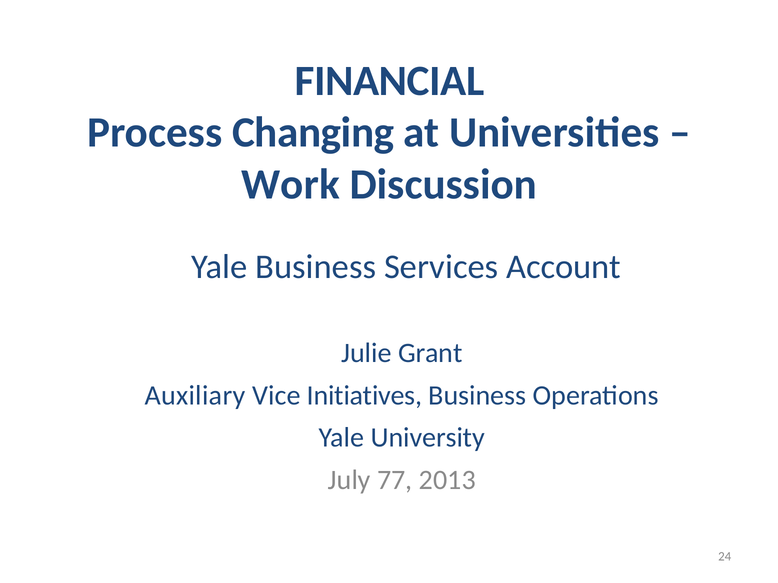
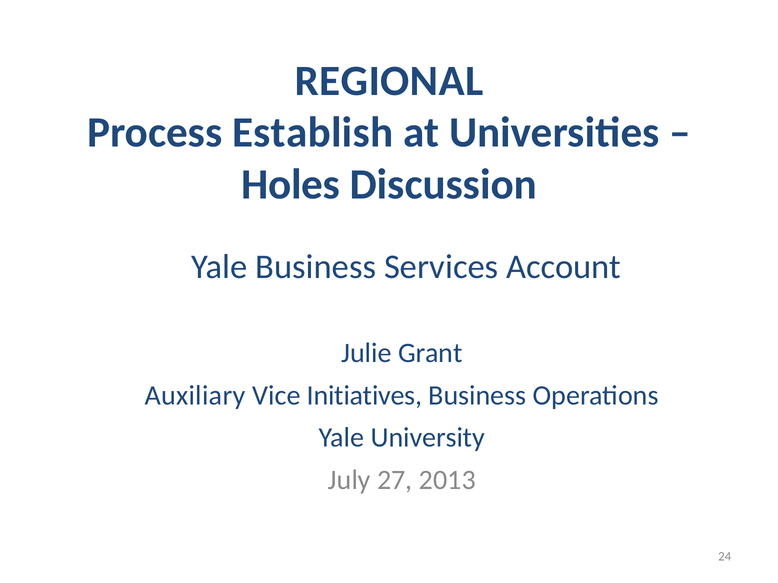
FINANCIAL: FINANCIAL -> REGIONAL (389, 81)
Changing: Changing -> Establish (313, 133)
Work: Work -> Holes (291, 184)
77: 77 -> 27 (395, 480)
